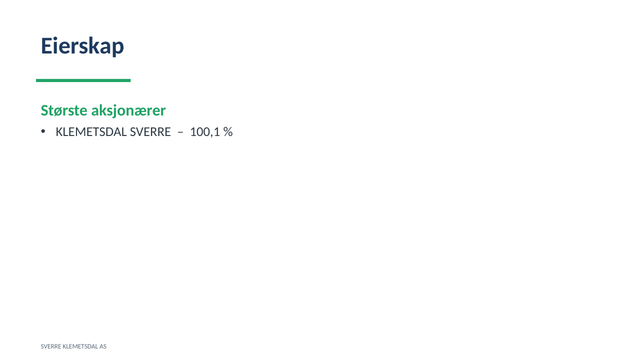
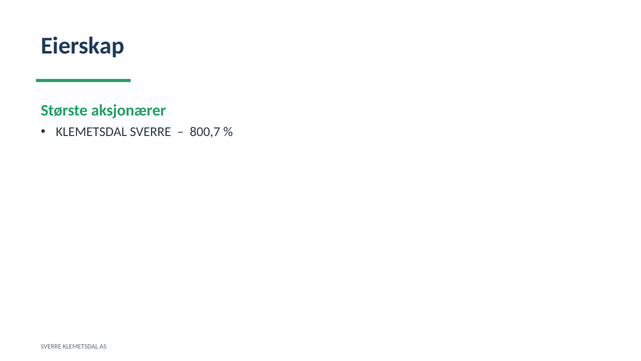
100,1: 100,1 -> 800,7 (205, 132)
